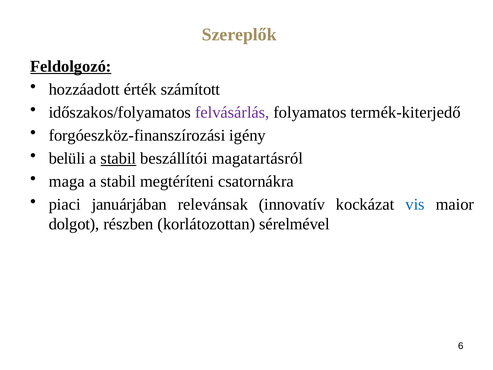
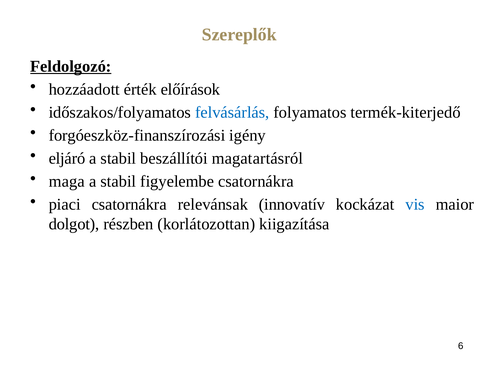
számított: számított -> előírások (190, 89)
felvásárlás colour: purple -> blue (232, 112)
belüli: belüli -> eljáró (67, 158)
stabil underline: present -> none (118, 158)
megtéríteni: megtéríteni -> figyelembe (177, 181)
piaci januárjában: januárjában -> csatornákra (129, 204)
sérelmével: sérelmével -> kiigazítása (294, 224)
